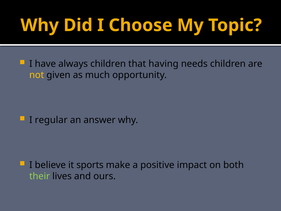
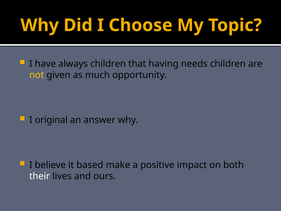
regular: regular -> original (51, 120)
sports: sports -> based (90, 165)
their colour: light green -> white (40, 176)
